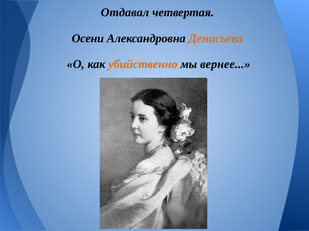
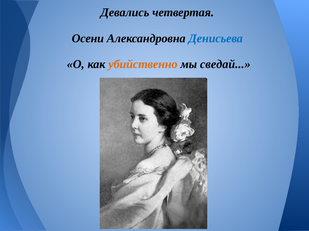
Отдавал: Отдавал -> Девались (125, 12)
Денисьева colour: orange -> blue (216, 38)
вернее: вернее -> сведай (225, 65)
